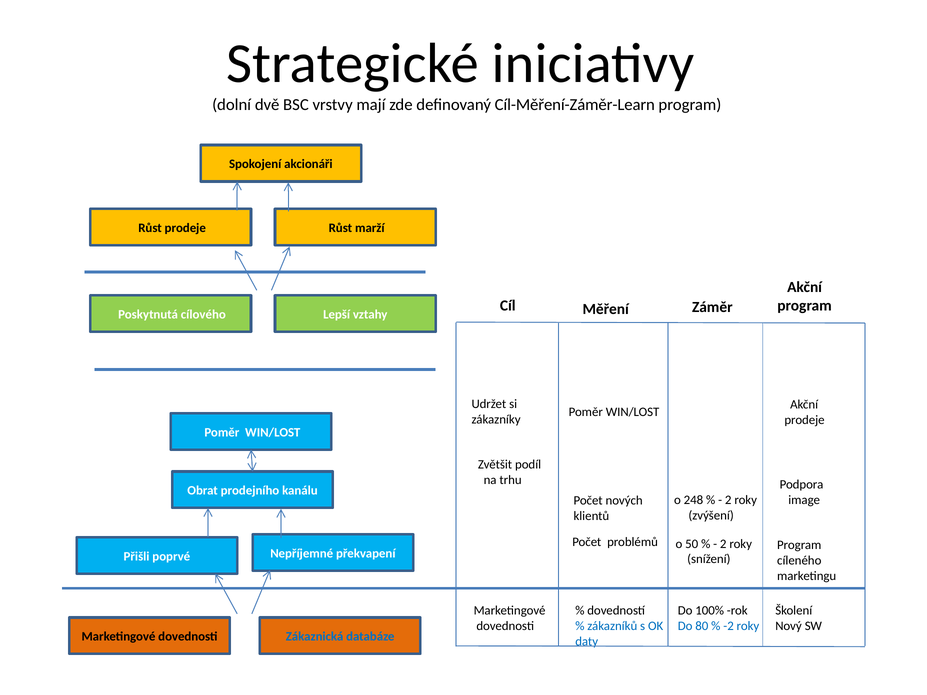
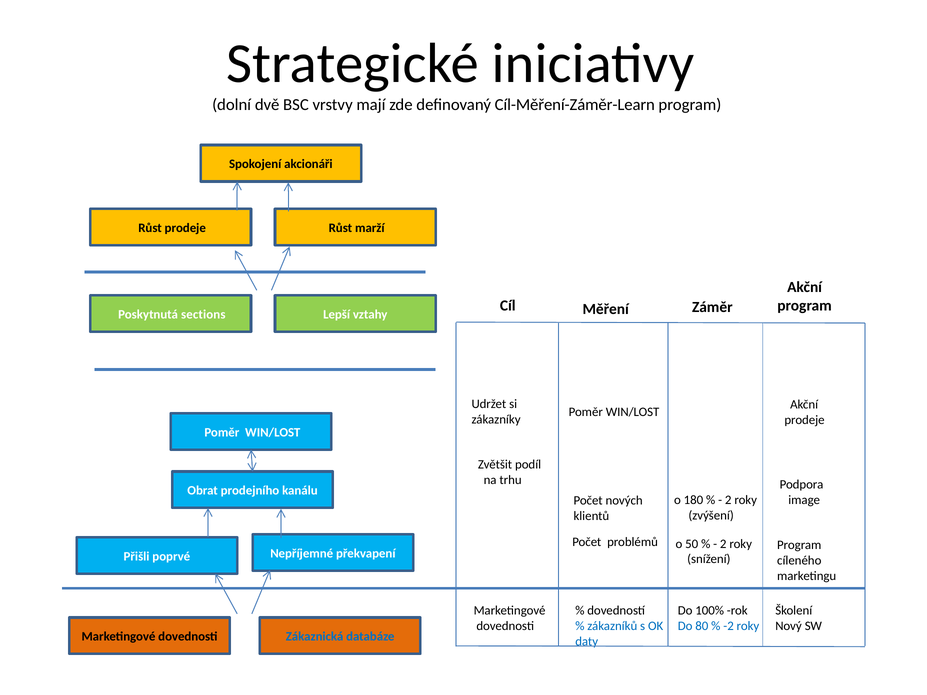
cílového: cílového -> sections (203, 315)
248: 248 -> 180 (693, 500)
